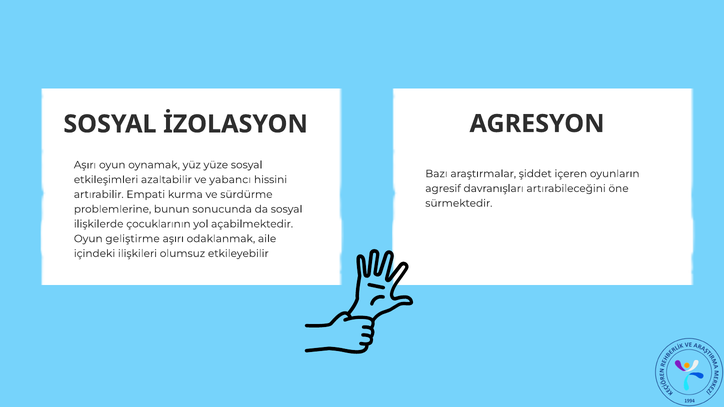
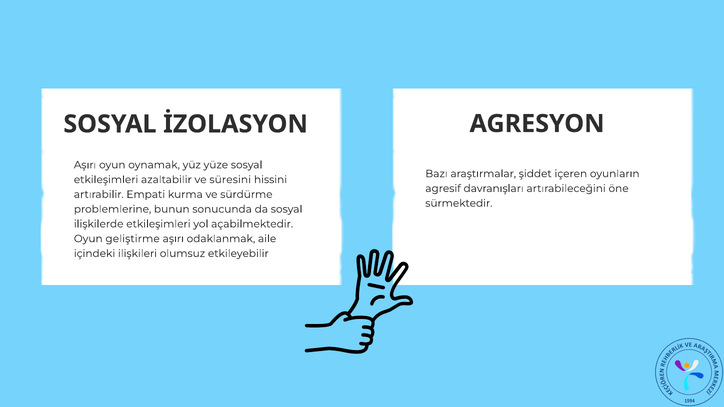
yabancı: yabancı -> süresini (230, 180)
ilişkilerde çocuklarının: çocuklarının -> etkileşimleri (158, 224)
